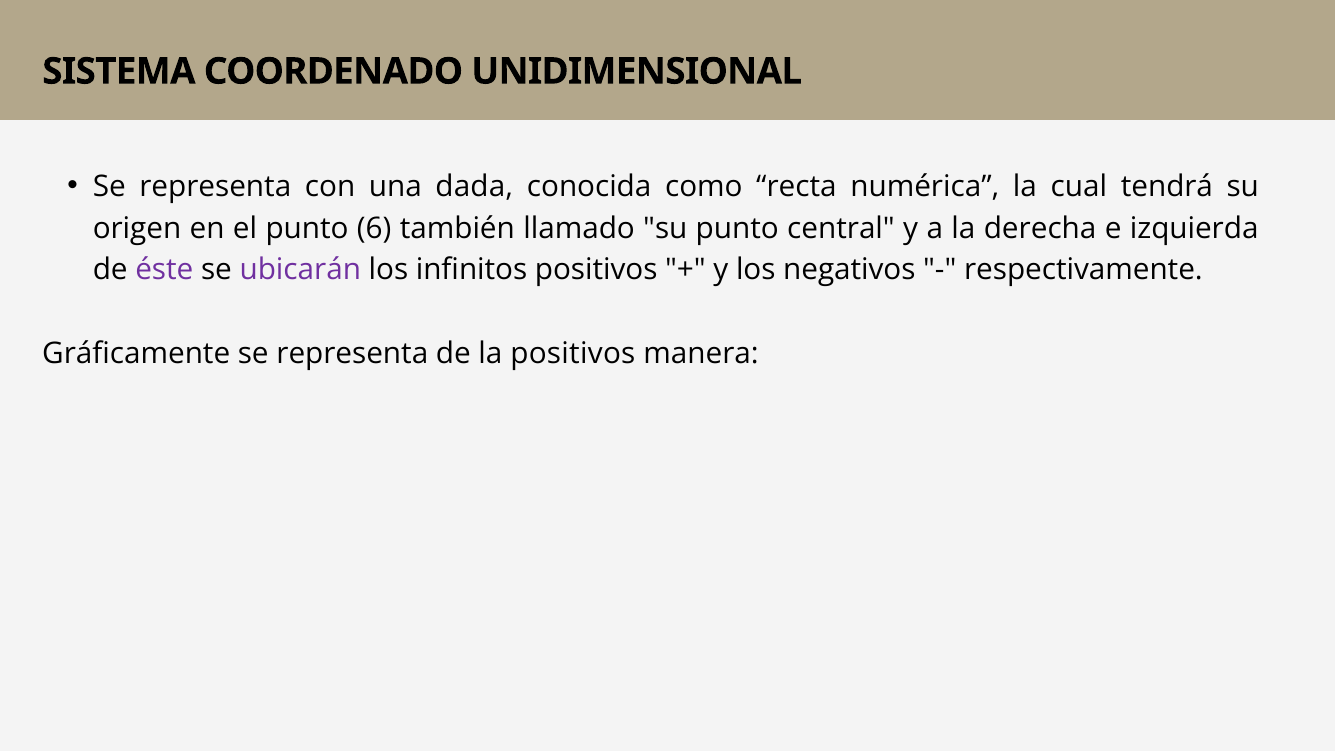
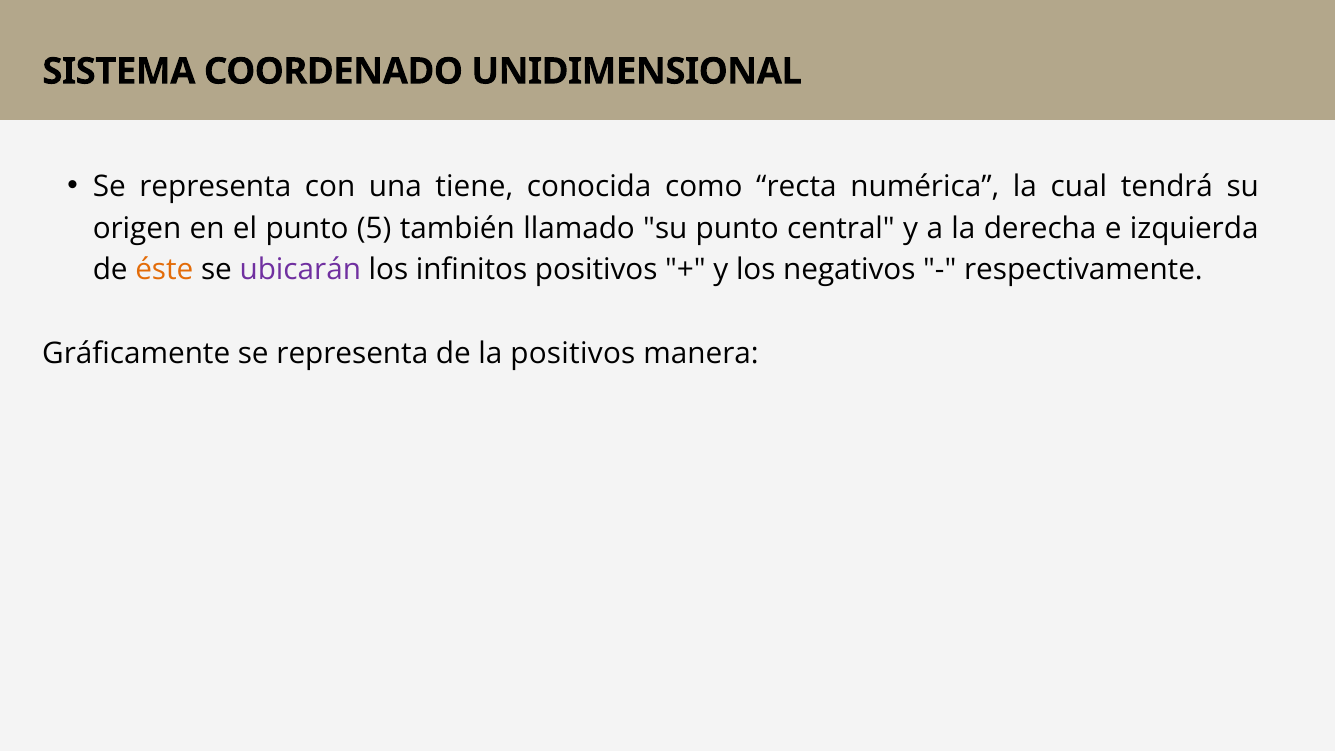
dada: dada -> tiene (474, 187)
6: 6 -> 5 (374, 228)
éste colour: purple -> orange (164, 270)
